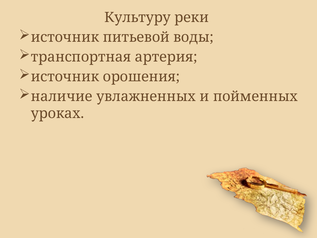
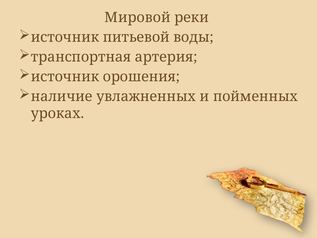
Культуру: Культуру -> Мировой (138, 18)
